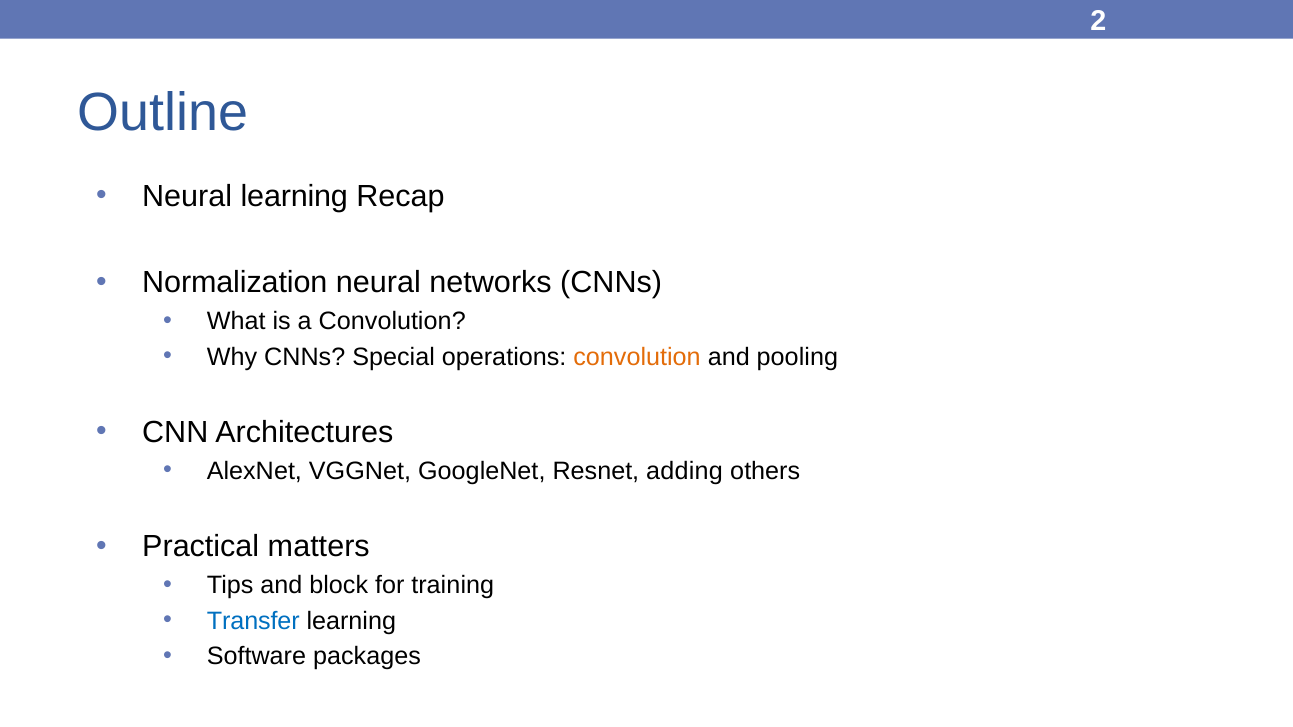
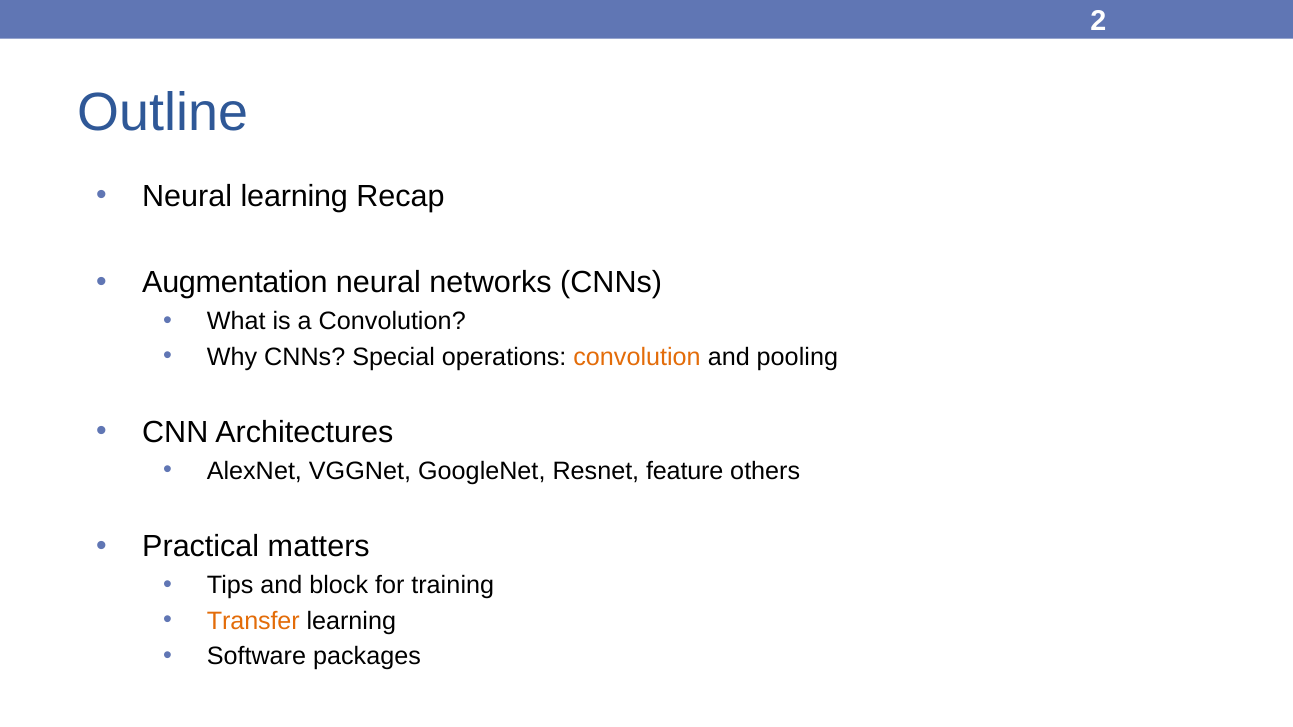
Normalization: Normalization -> Augmentation (235, 283)
adding: adding -> feature (685, 471)
Transfer colour: blue -> orange (253, 621)
